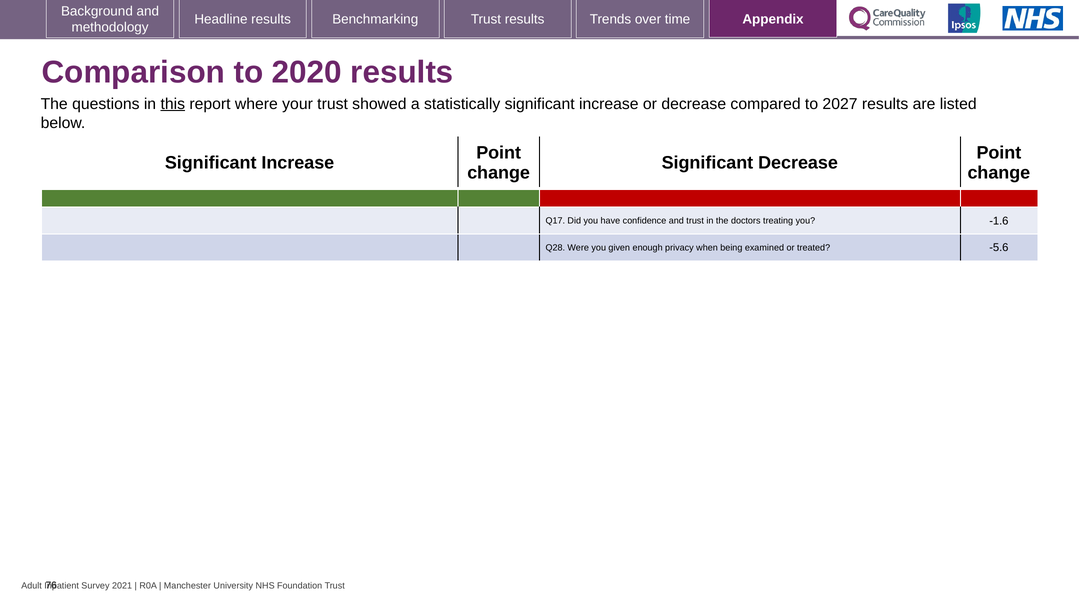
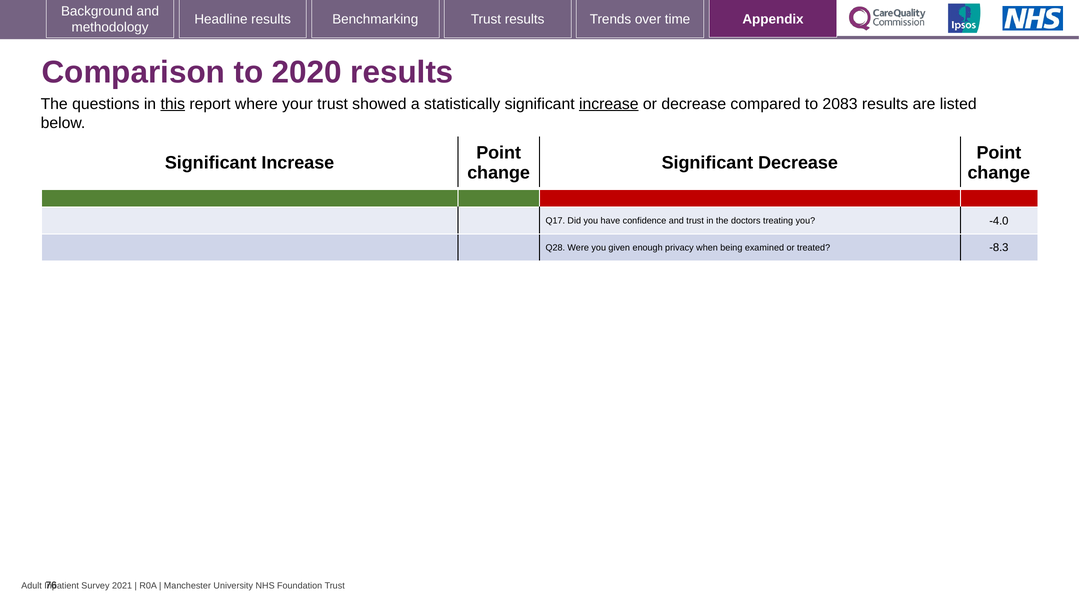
increase underline: none -> present (609, 104)
2027: 2027 -> 2083 (840, 104)
-1.6: -1.6 -> -4.0 (999, 221)
-5.6: -5.6 -> -8.3 (999, 248)
